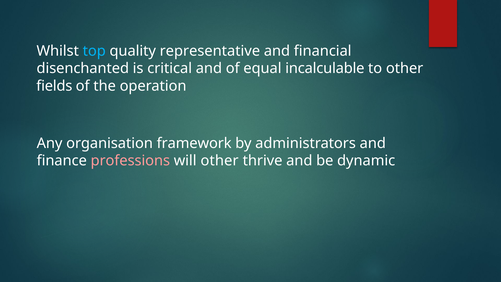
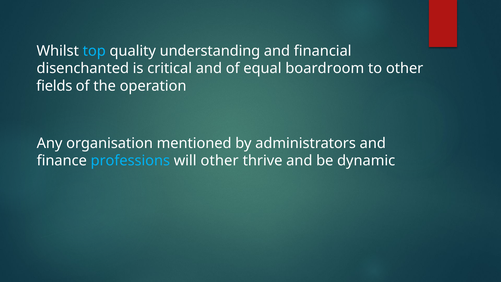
representative: representative -> understanding (210, 51)
incalculable: incalculable -> boardroom (325, 68)
framework: framework -> mentioned (194, 143)
professions colour: pink -> light blue (130, 161)
